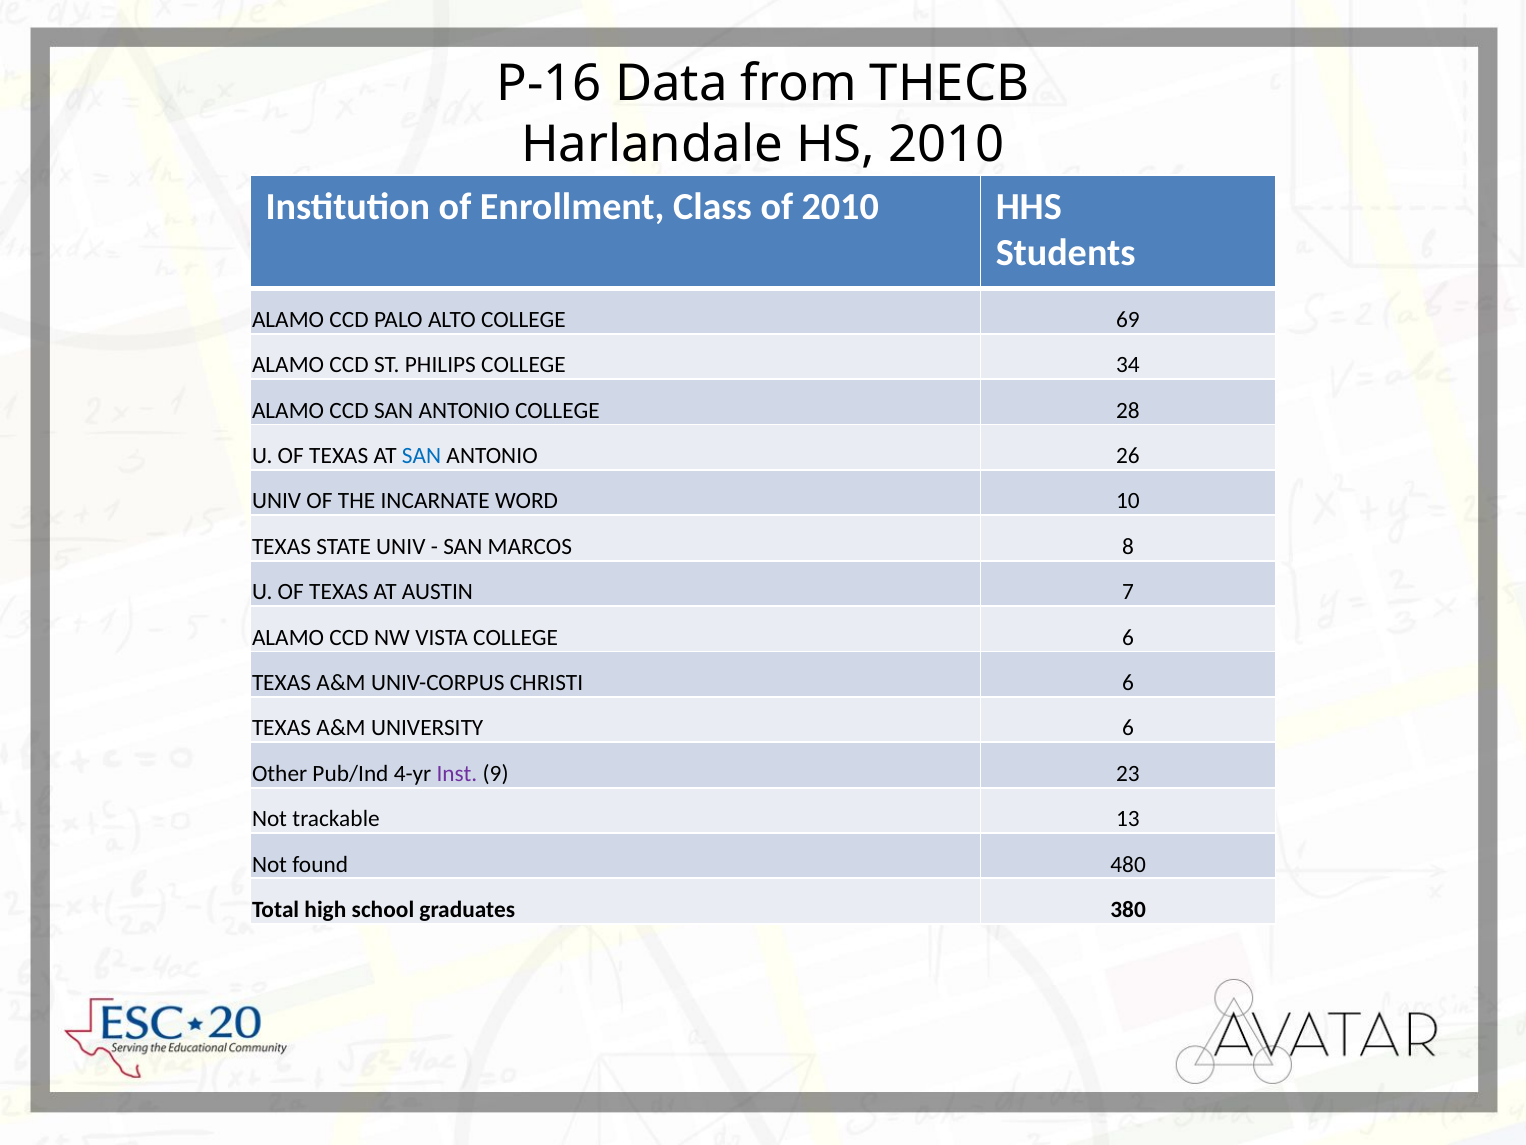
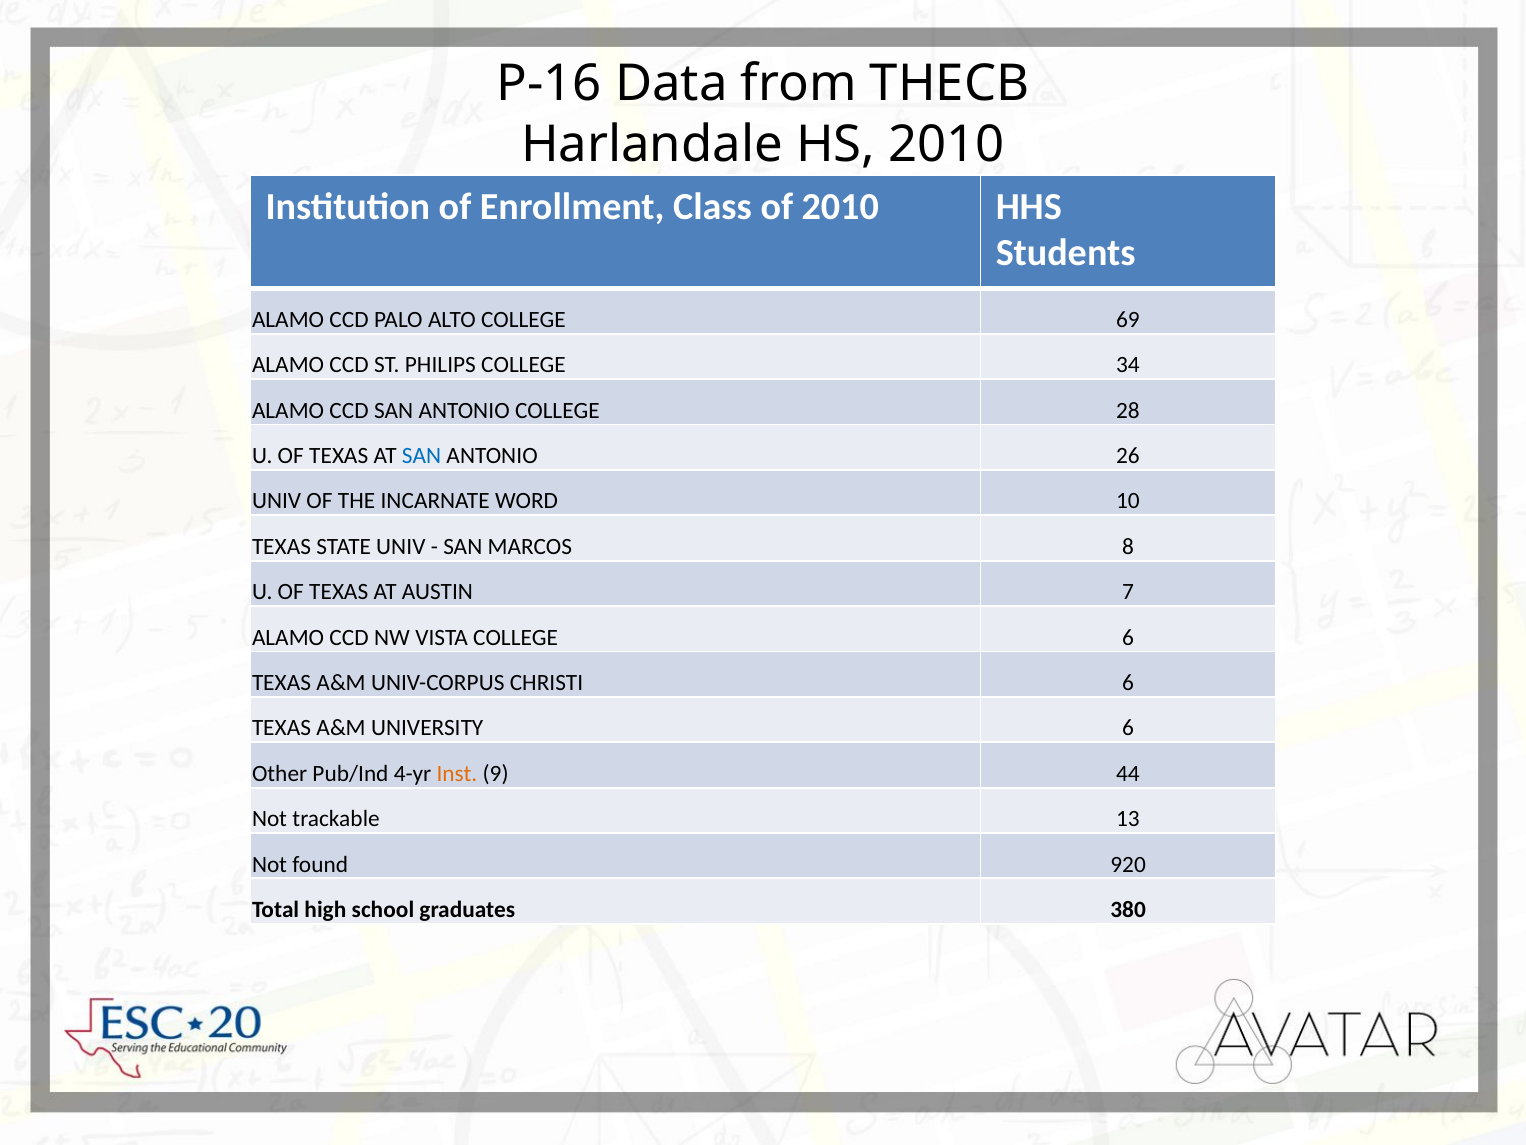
Inst colour: purple -> orange (457, 773)
23: 23 -> 44 (1128, 773)
480: 480 -> 920 (1128, 864)
